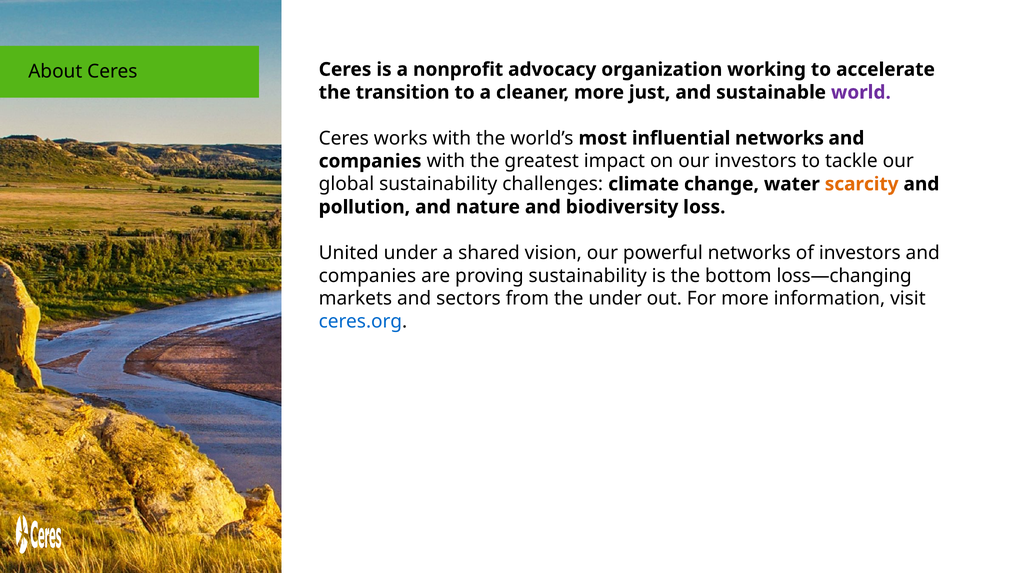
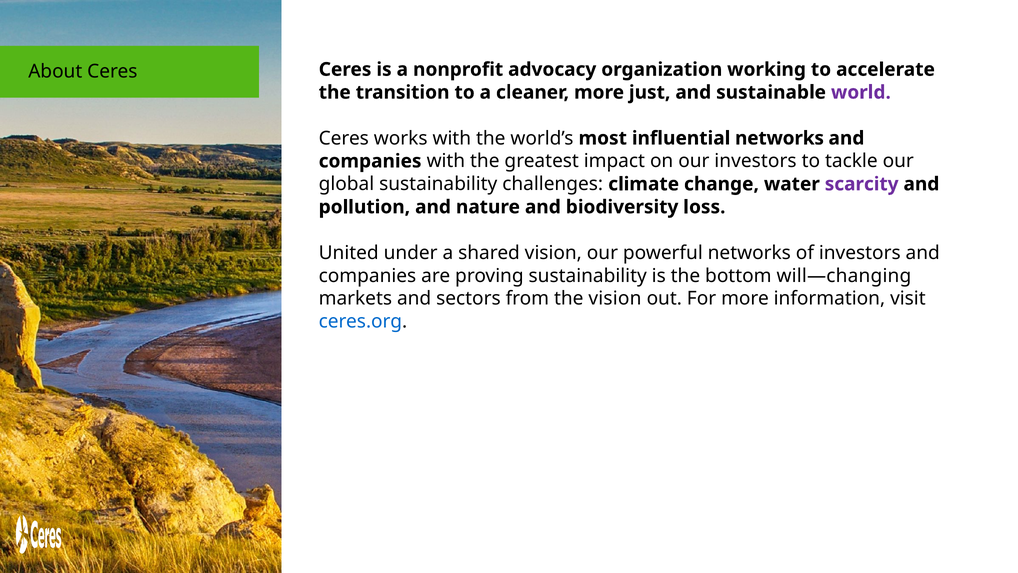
scarcity colour: orange -> purple (862, 184)
loss—changing: loss—changing -> will—changing (844, 276)
the under: under -> vision (615, 298)
